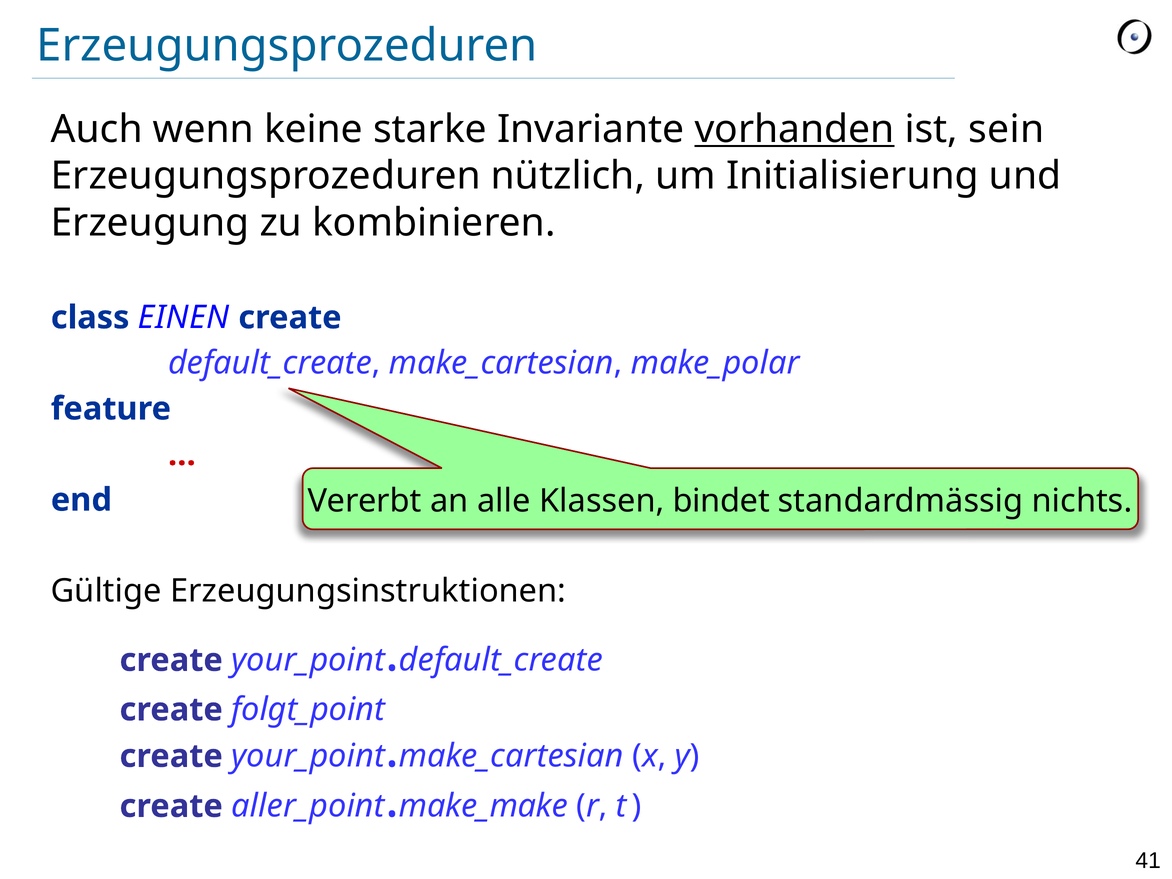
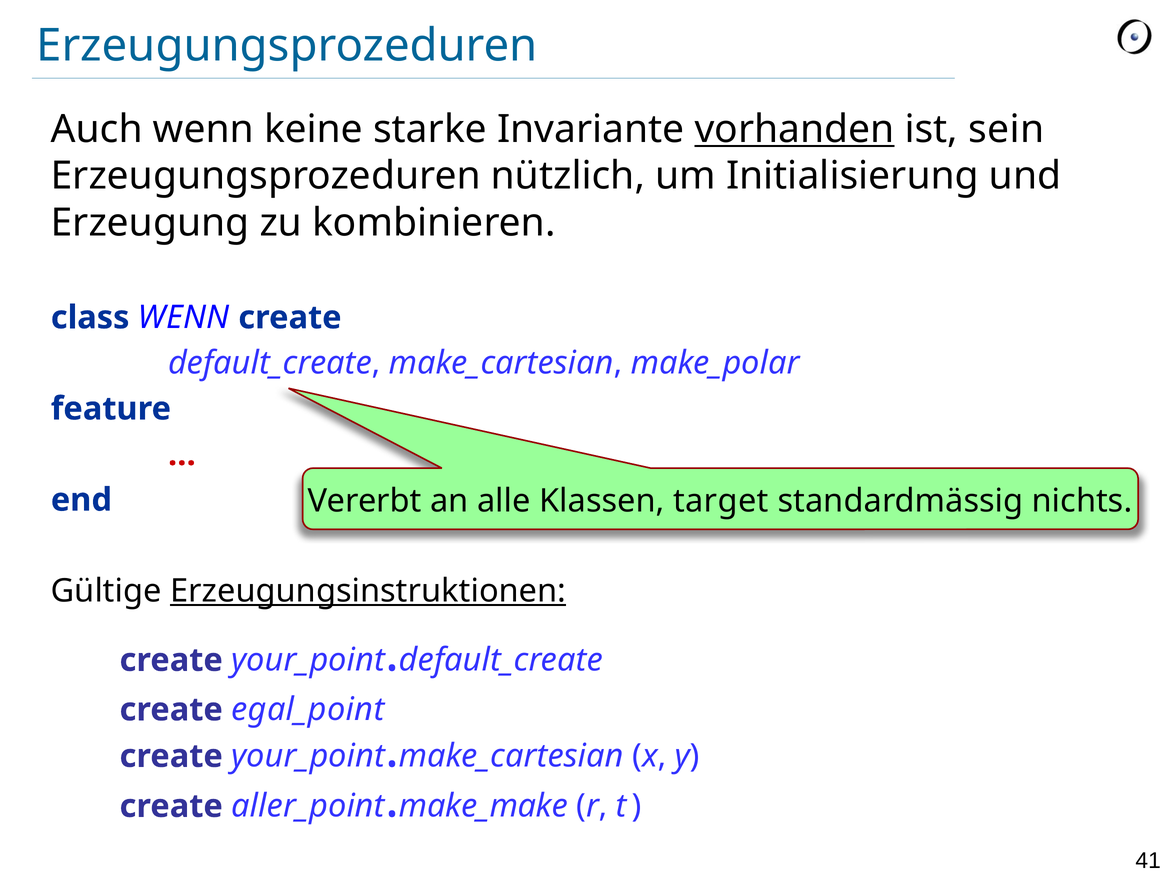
class EINEN: EINEN -> WENN (184, 318)
bindet: bindet -> target (721, 501)
Erzeugungsinstruktionen underline: none -> present (368, 591)
folgt_point: folgt_point -> egal_point (308, 710)
